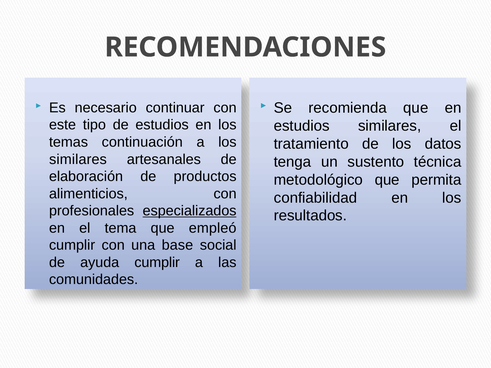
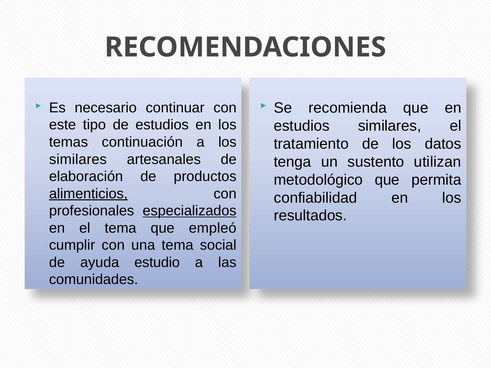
técnica: técnica -> utilizan (438, 162)
alimenticios underline: none -> present (88, 194)
una base: base -> tema (177, 245)
ayuda cumplir: cumplir -> estudio (157, 263)
